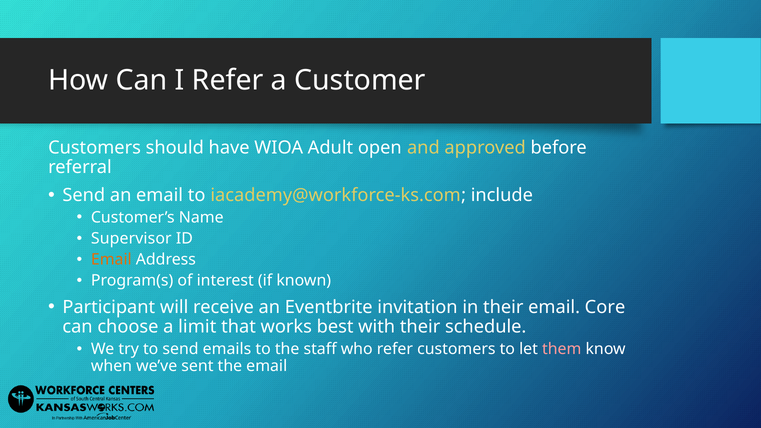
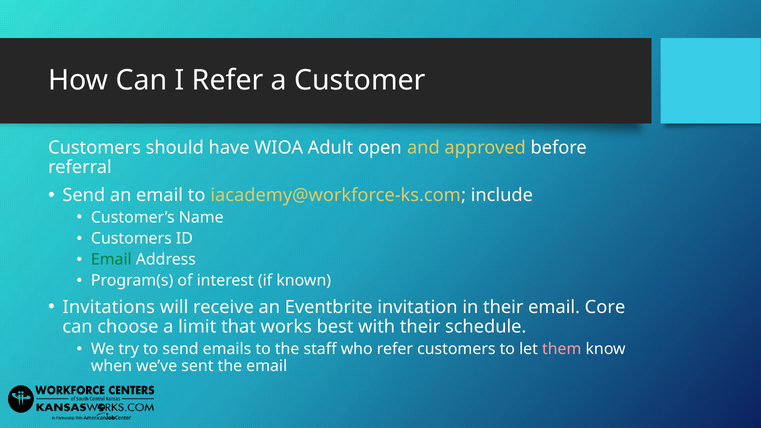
Supervisor: Supervisor -> Customers (131, 239)
Email colour: orange -> green (111, 260)
Participant: Participant -> Invitations (109, 307)
